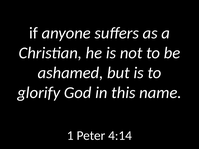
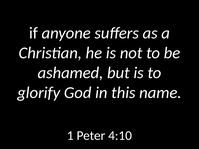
4:14: 4:14 -> 4:10 (120, 136)
